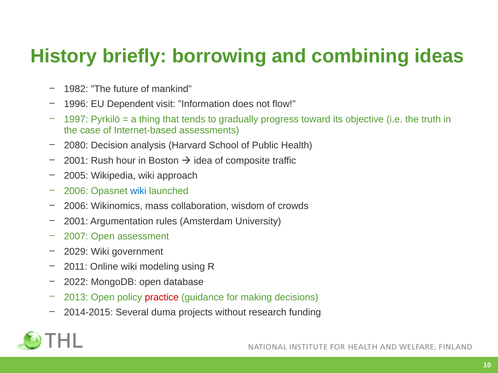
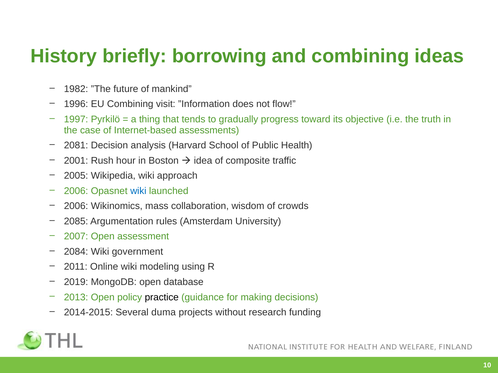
EU Dependent: Dependent -> Combining (130, 104)
2080: 2080 -> 2081 (76, 146)
2001: 2001 -> 2085 (76, 222)
2029: 2029 -> 2084 (76, 252)
2022: 2022 -> 2019 (76, 282)
practice colour: red -> black (162, 298)
